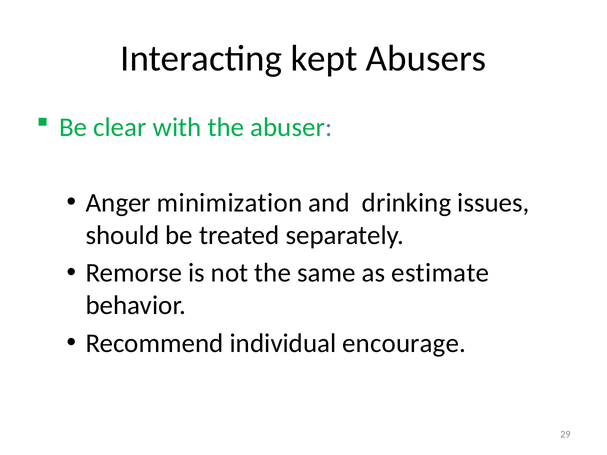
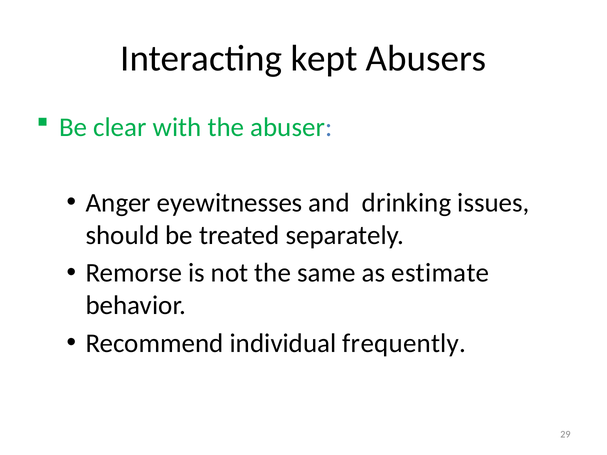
minimization: minimization -> eyewitnesses (230, 203)
encourage: encourage -> frequently (404, 343)
